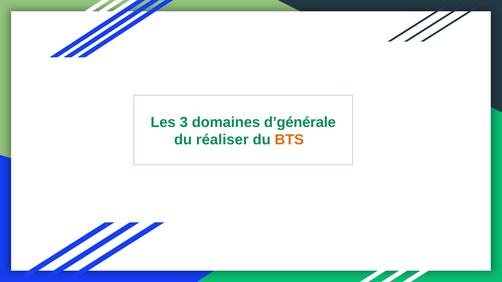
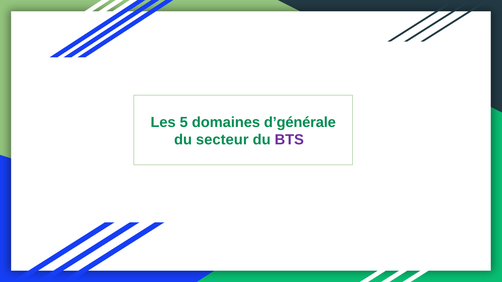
3: 3 -> 5 (184, 122)
réaliser: réaliser -> secteur (222, 140)
BTS colour: orange -> purple (289, 140)
